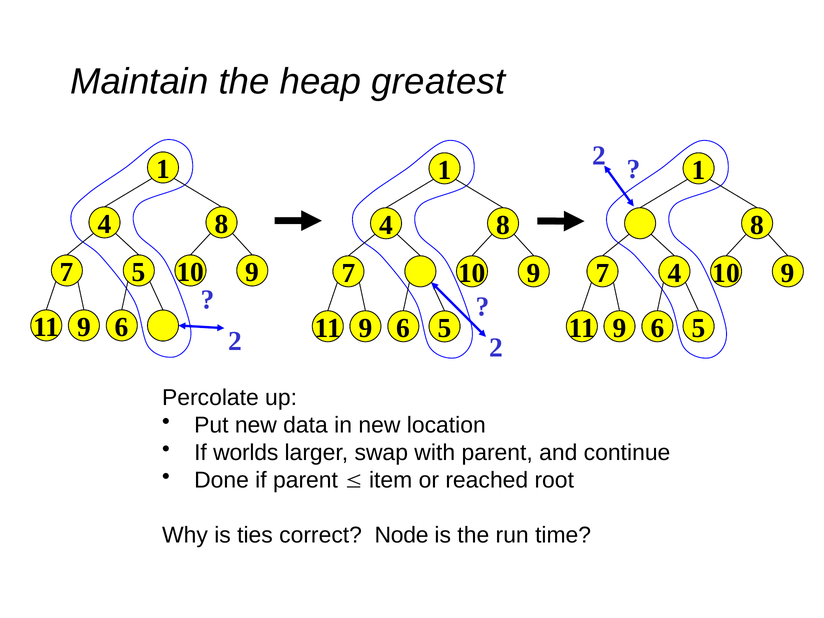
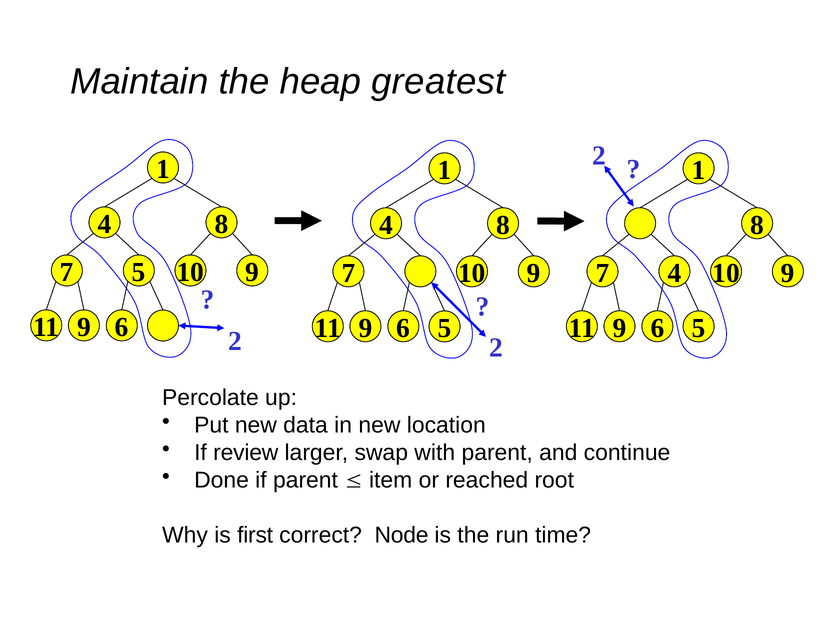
worlds: worlds -> review (246, 453)
ties: ties -> first (255, 535)
